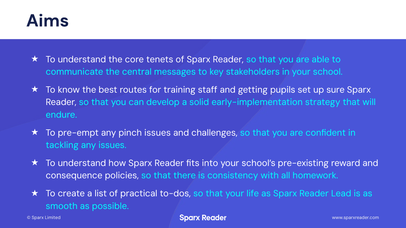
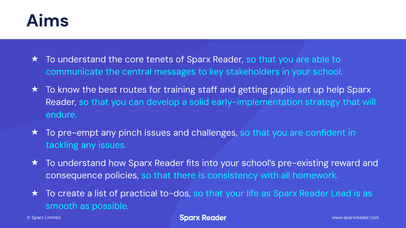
sure: sure -> help (336, 90)
